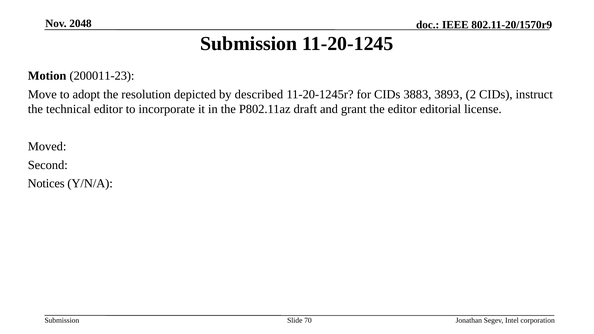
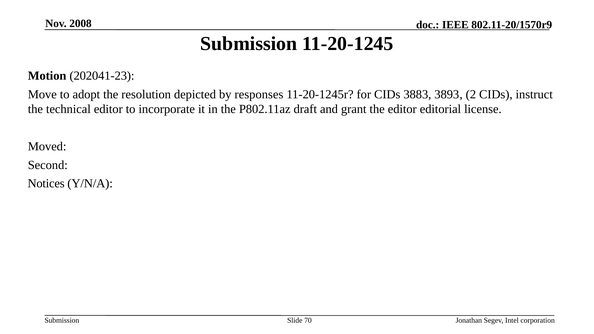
2048: 2048 -> 2008 (81, 24)
200011-23: 200011-23 -> 202041-23 (102, 76)
described: described -> responses (259, 94)
